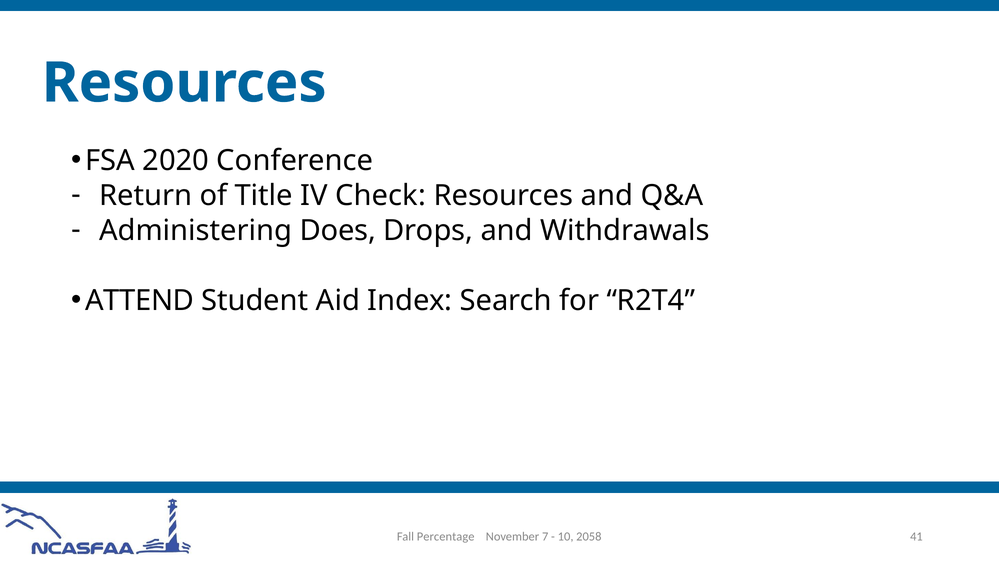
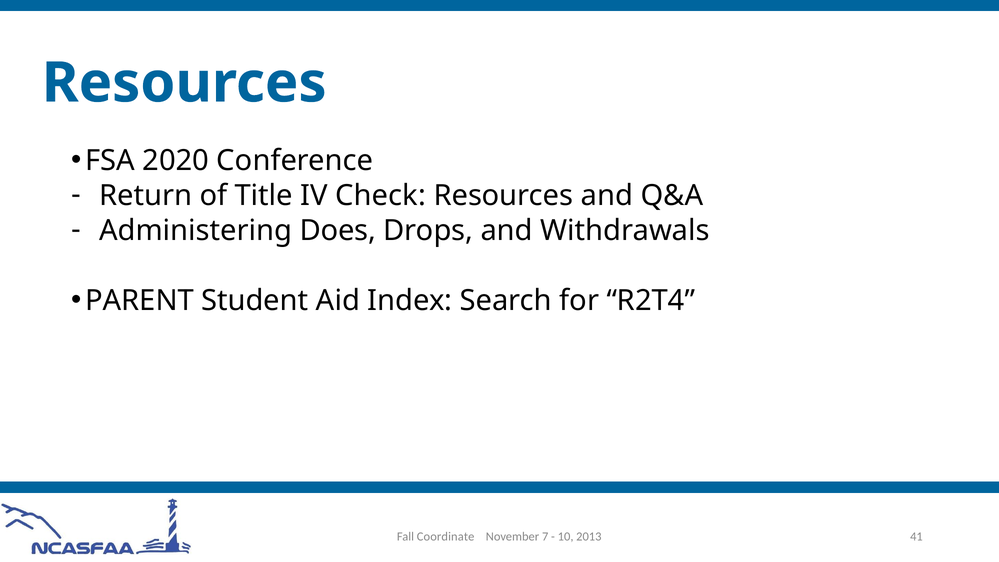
ATTEND: ATTEND -> PARENT (140, 301)
Percentage: Percentage -> Coordinate (446, 537)
2058: 2058 -> 2013 (589, 537)
